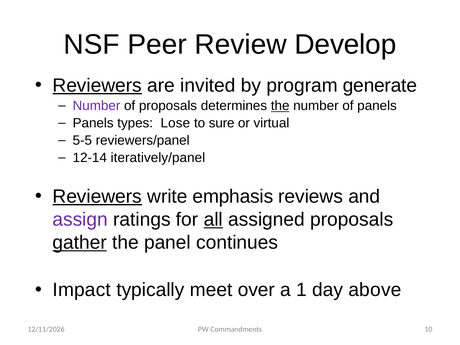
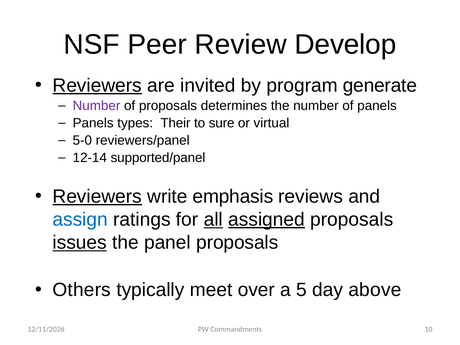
the underline: present -> none (280, 106)
Lose: Lose -> Their (175, 123)
5-5: 5-5 -> 5-0 (82, 140)
iteratively/panel: iteratively/panel -> supported/panel (158, 158)
assign colour: purple -> blue (80, 219)
assigned underline: none -> present (267, 219)
gather: gather -> issues (80, 242)
panel continues: continues -> proposals (237, 242)
Impact: Impact -> Others (82, 290)
1: 1 -> 5 (302, 290)
